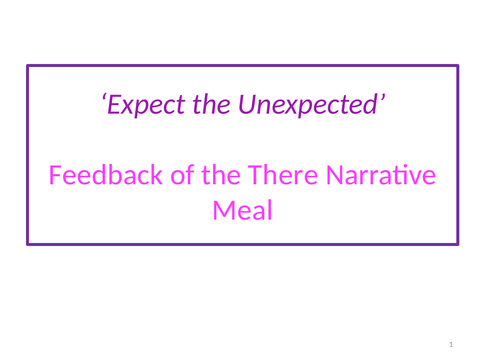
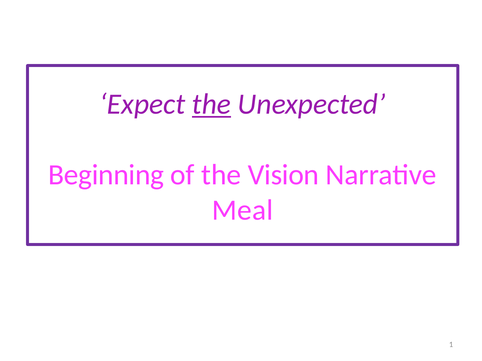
the underline: none -> present (211, 104)
Feedback: Feedback -> Beginning (106, 175)
There: There -> Vision (284, 175)
